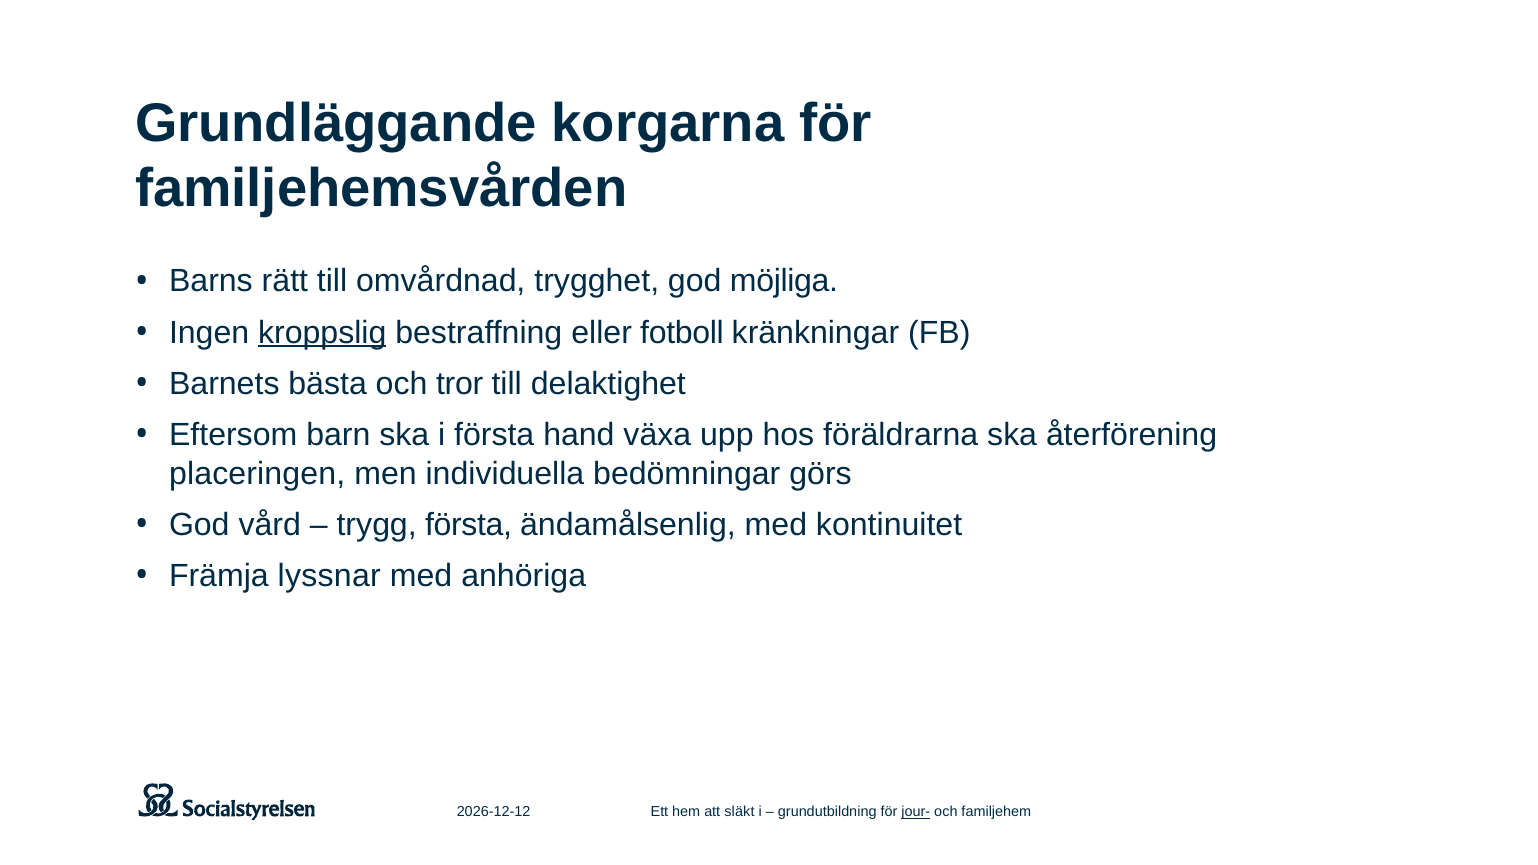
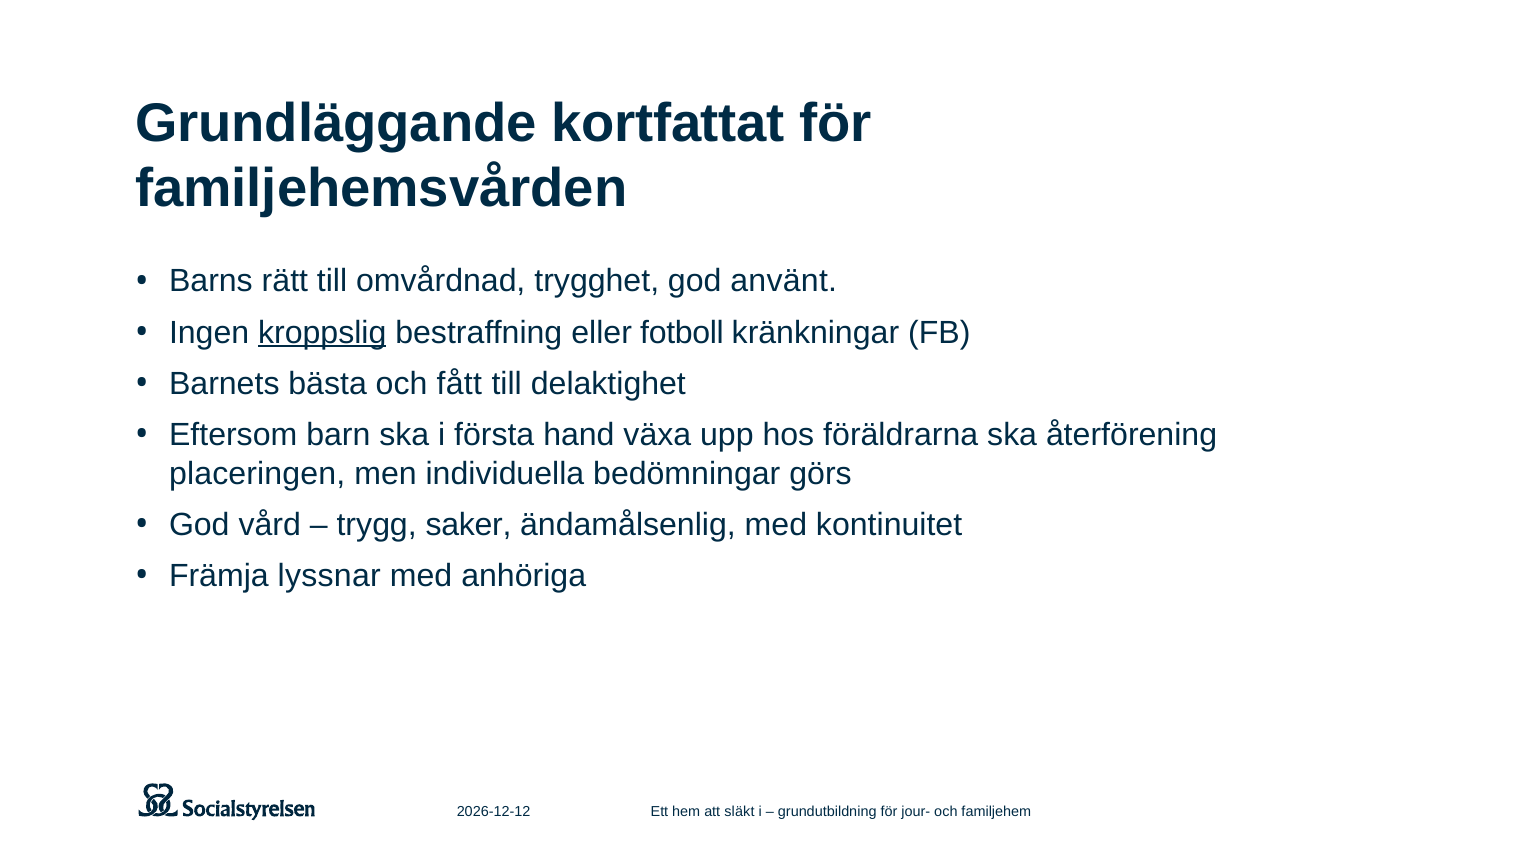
korgarna: korgarna -> kortfattat (668, 123)
möjliga: möjliga -> använt (784, 281)
tror: tror -> fått (459, 384)
trygg första: första -> saker (469, 525)
jour- underline: present -> none (916, 812)
